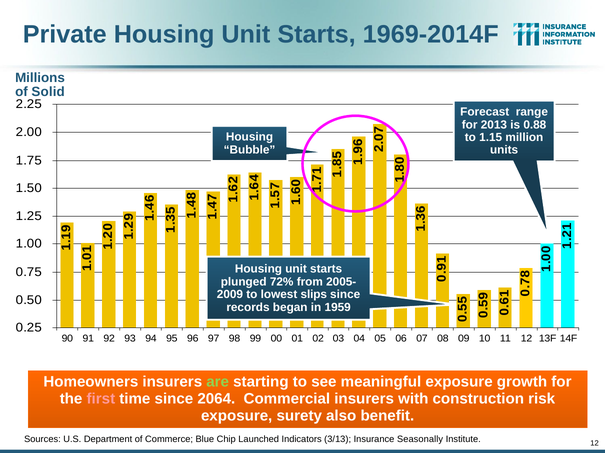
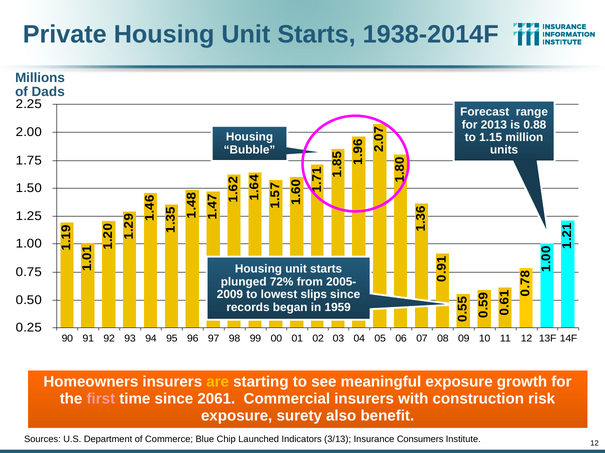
1969-2014F: 1969-2014F -> 1938-2014F (431, 34)
Solid: Solid -> Dads (48, 92)
are colour: light green -> yellow (218, 382)
2064: 2064 -> 2061 (216, 399)
Seasonally: Seasonally -> Consumers (420, 440)
